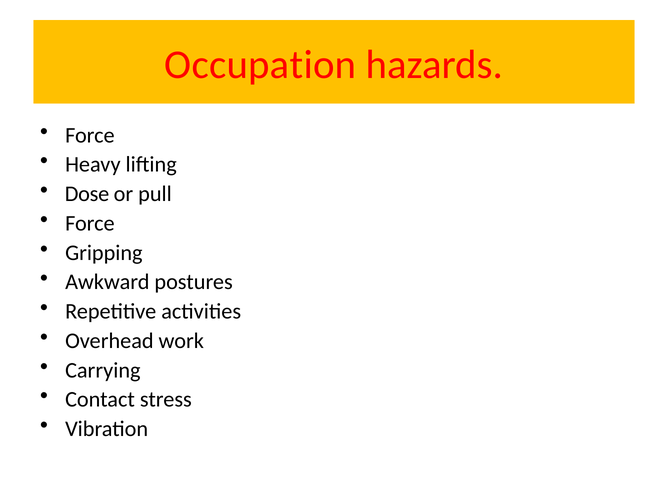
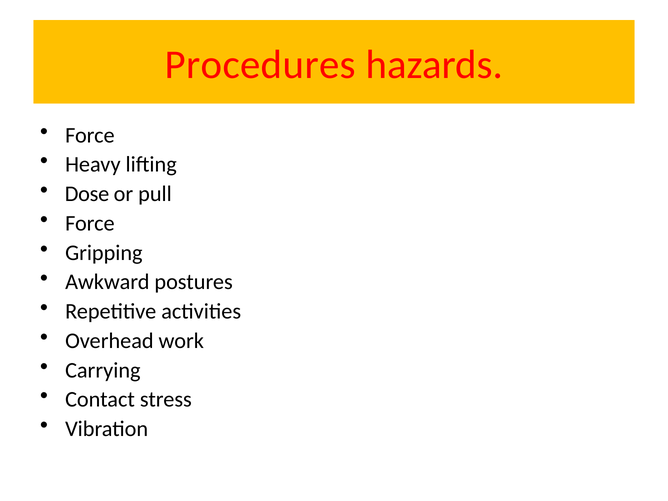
Occupation: Occupation -> Procedures (260, 65)
